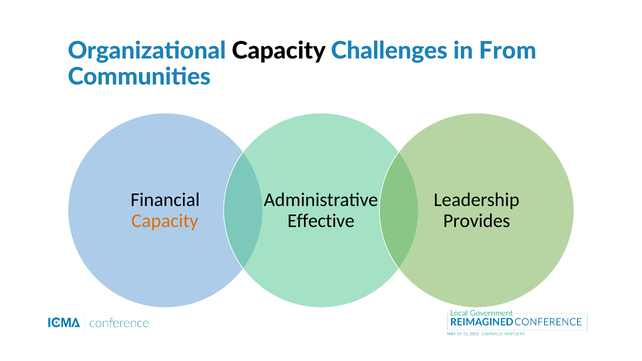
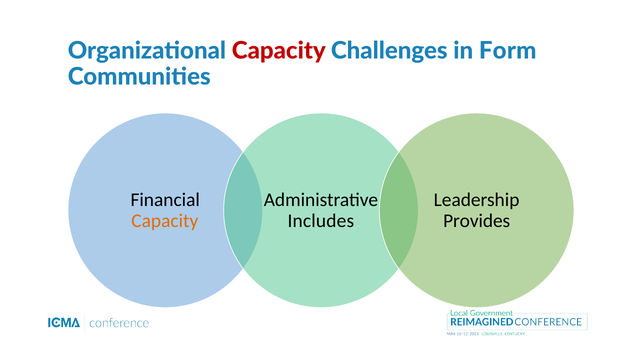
Capacity colour: black -> red (279, 51)
From: From -> Form (508, 51)
Effective: Effective -> Includes (321, 221)
